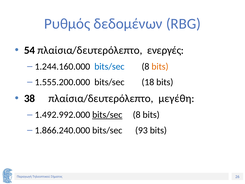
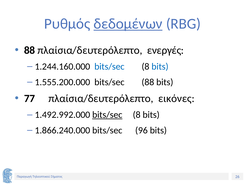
δεδομένων underline: none -> present (128, 24)
54: 54 -> 88 (30, 50)
bits colour: orange -> blue (160, 66)
bits/sec 18: 18 -> 88 (148, 82)
38: 38 -> 77 (30, 98)
μεγέθη: μεγέθη -> εικόνες (176, 98)
93: 93 -> 96 (141, 130)
